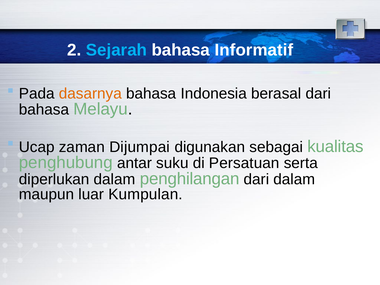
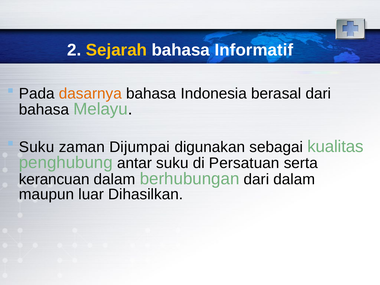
Sejarah colour: light blue -> yellow (116, 50)
Ucap: Ucap -> Suku (37, 147)
diperlukan: diperlukan -> kerancuan (54, 179)
penghilangan: penghilangan -> berhubungan (190, 179)
Kumpulan: Kumpulan -> Dihasilkan (146, 194)
